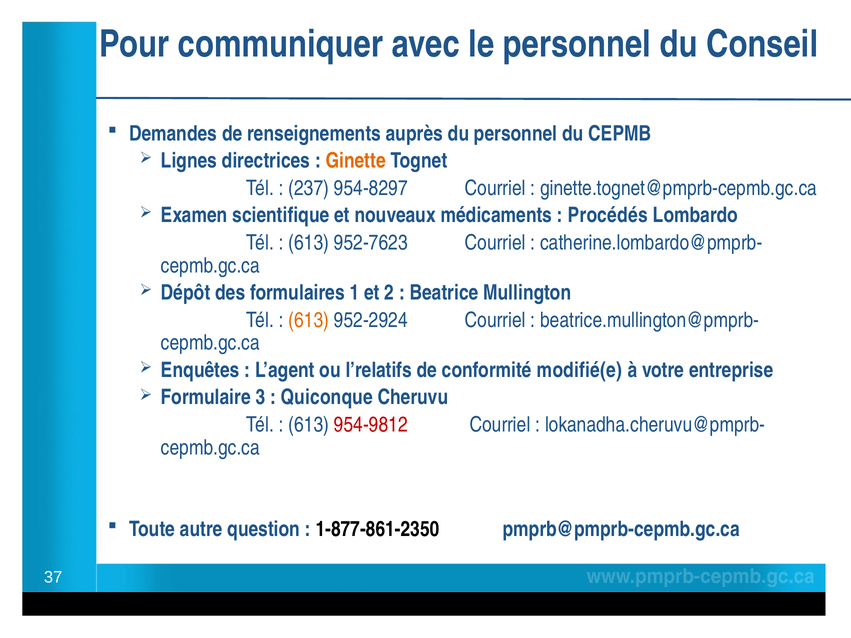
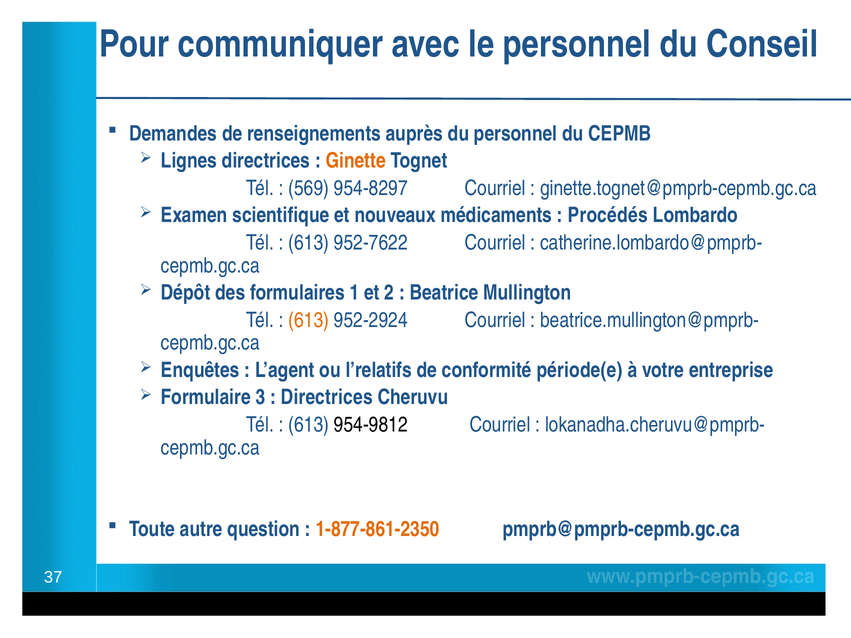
237: 237 -> 569 (309, 188)
952-7623: 952-7623 -> 952-7622 (371, 243)
modifié(e: modifié(e -> période(e (580, 370)
Quiconque: Quiconque -> Directrices (327, 398)
954-9812 colour: red -> black (371, 425)
1-877-861-2350 colour: black -> orange (378, 529)
